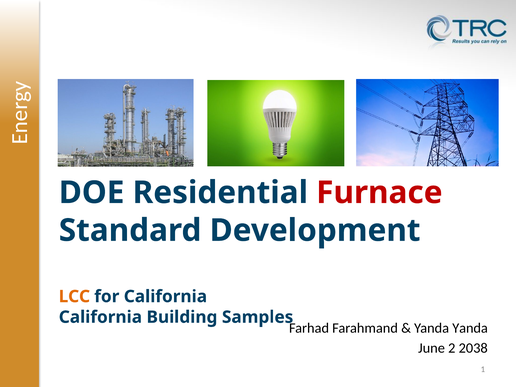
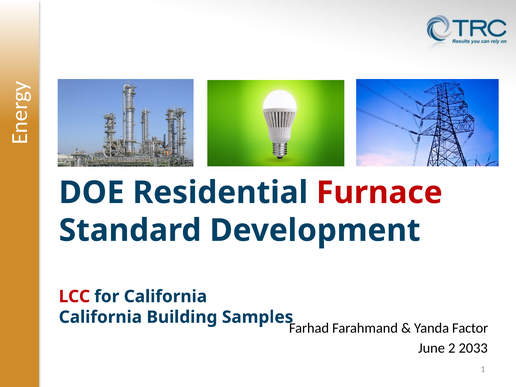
LCC colour: orange -> red (74, 297)
Yanda Yanda: Yanda -> Factor (470, 328)
2038: 2038 -> 2033 (473, 348)
